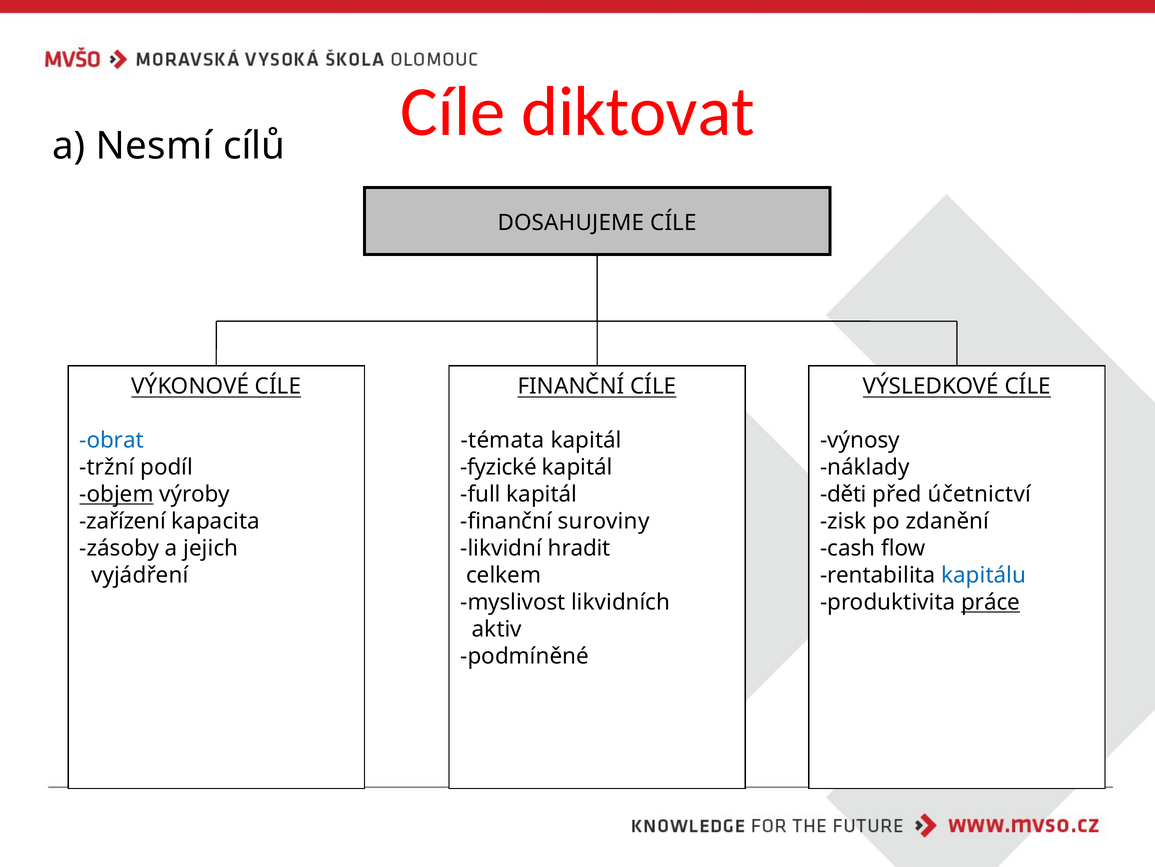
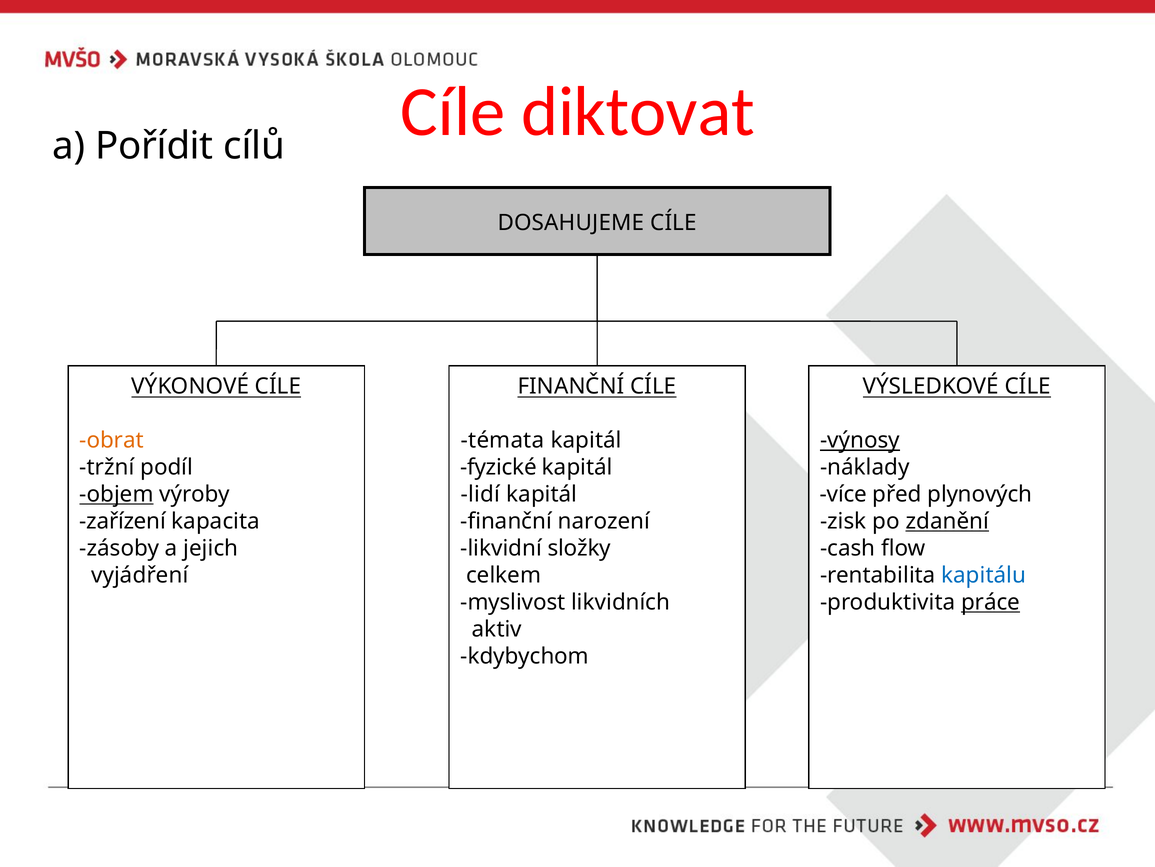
Nesmí: Nesmí -> Pořídit (154, 146)
obrat colour: blue -> orange (112, 440)
výnosy underline: none -> present (860, 440)
full: full -> lidí (480, 494)
děti: děti -> více (843, 494)
účetnictví: účetnictví -> plynových (980, 494)
suroviny: suroviny -> narození (604, 521)
zdanění underline: none -> present (947, 521)
hradit: hradit -> složky (579, 548)
podmíněné: podmíněné -> kdybychom (525, 656)
